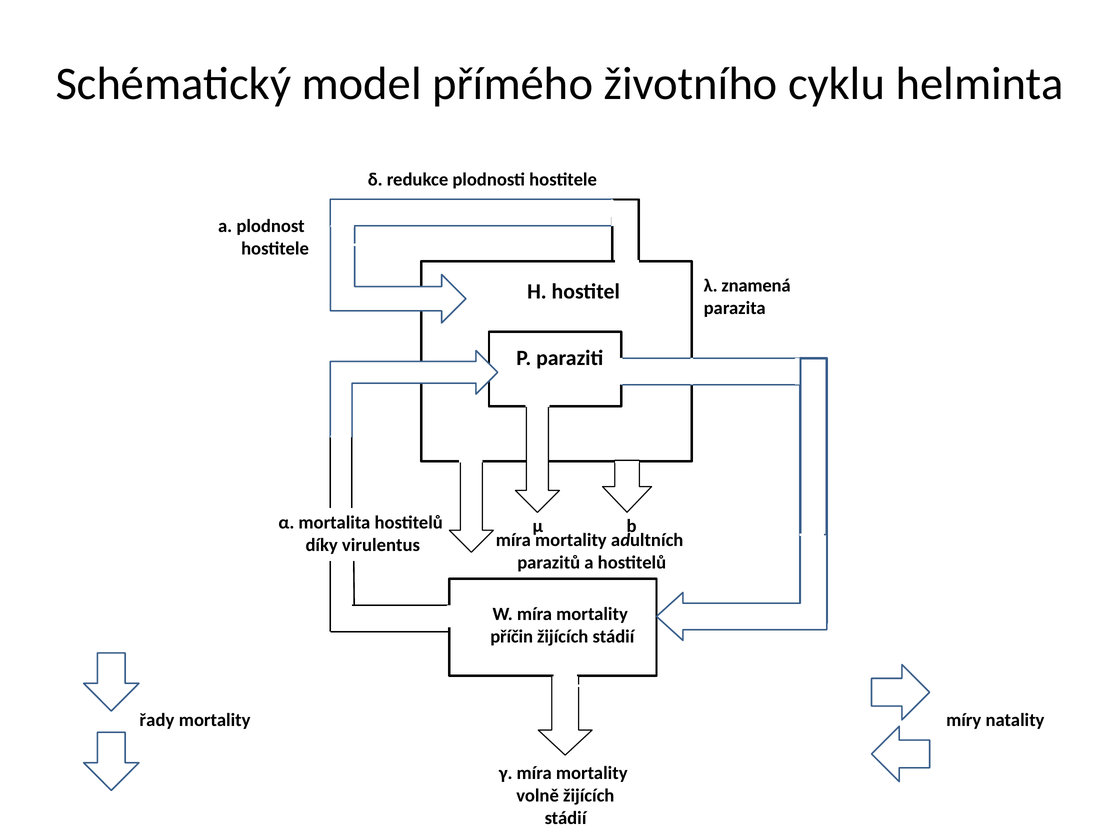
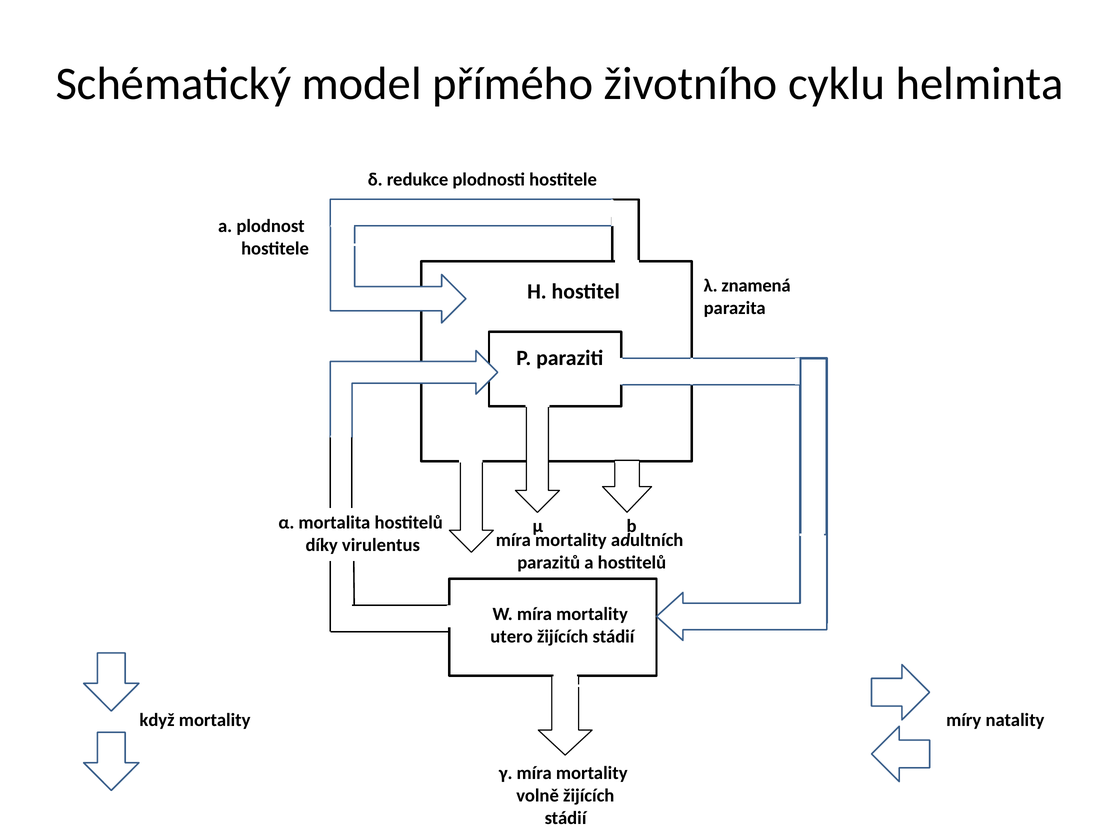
příčin: příčin -> utero (512, 636)
řady: řady -> když (157, 720)
